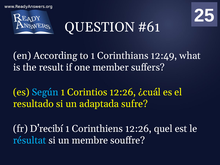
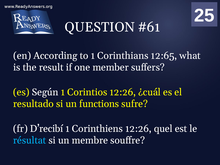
12:49: 12:49 -> 12:65 (164, 56)
Según colour: light blue -> white (45, 92)
adaptada: adaptada -> functions (99, 104)
